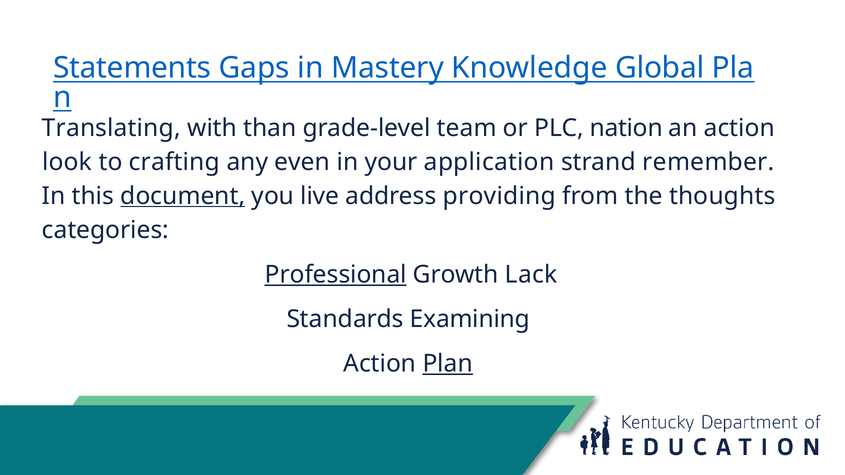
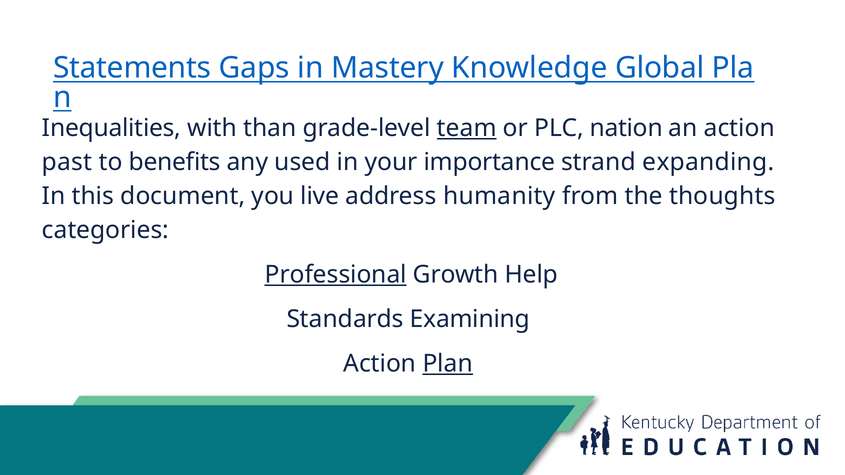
Translating: Translating -> Inequalities (112, 128)
team underline: none -> present (467, 128)
look: look -> past (67, 162)
crafting: crafting -> benefits (175, 162)
even: even -> used (302, 162)
application: application -> importance (489, 162)
remember: remember -> expanding (708, 162)
document underline: present -> none (183, 196)
providing: providing -> humanity (499, 196)
Lack: Lack -> Help (531, 275)
